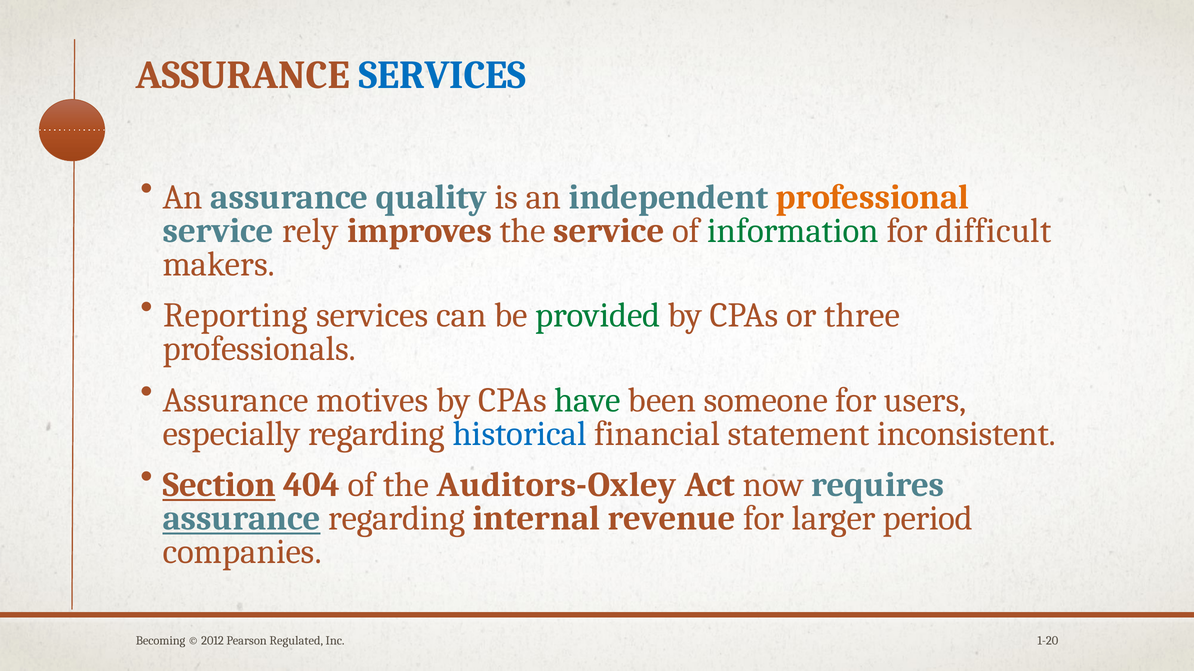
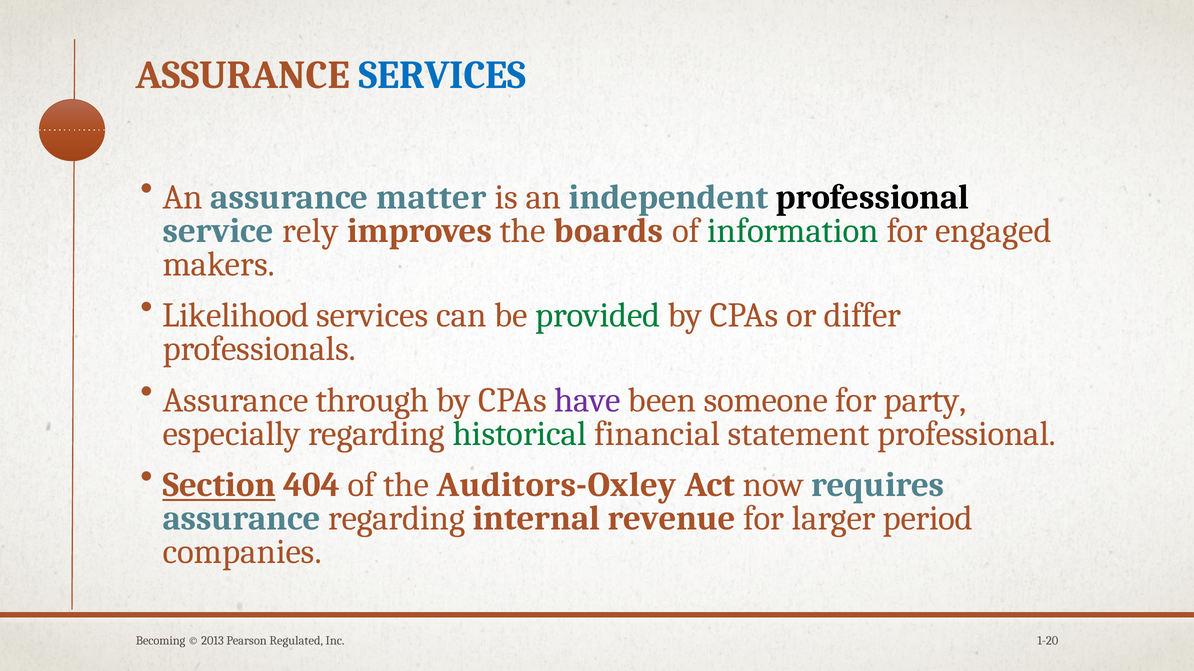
quality: quality -> matter (431, 198)
professional colour: orange -> black (872, 198)
the service: service -> boards (609, 231)
difficult: difficult -> engaged (994, 231)
Reporting: Reporting -> Likelihood (236, 316)
three: three -> differ (862, 316)
motives: motives -> through (373, 401)
have colour: green -> purple (588, 401)
users: users -> party (925, 401)
historical colour: blue -> green (520, 434)
statement inconsistent: inconsistent -> professional (967, 434)
assurance underline: present -> none (242, 519)
2012: 2012 -> 2013 (212, 641)
